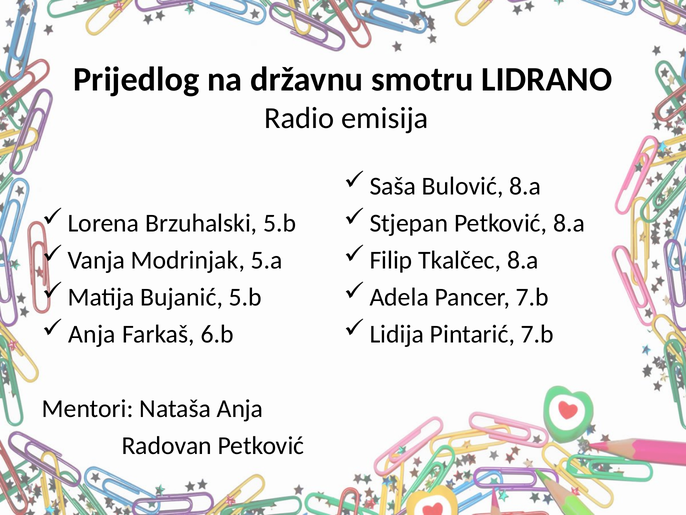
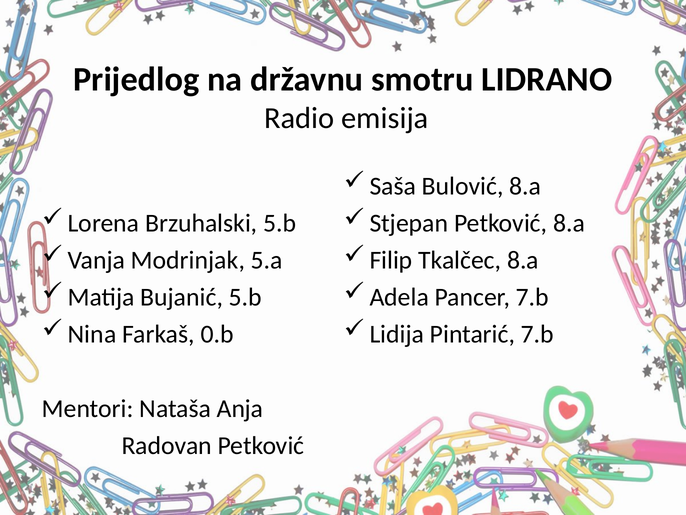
Anja: Anja -> Nina (92, 334)
6.b: 6.b -> 0.b (217, 334)
